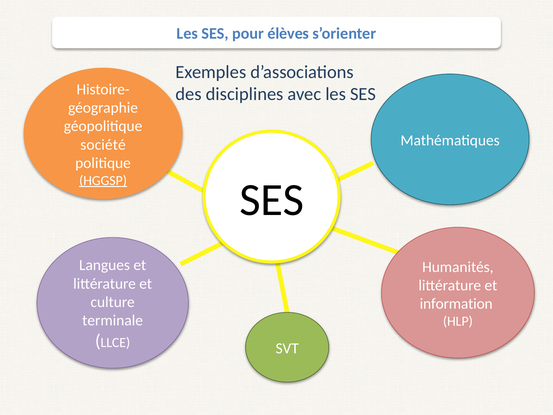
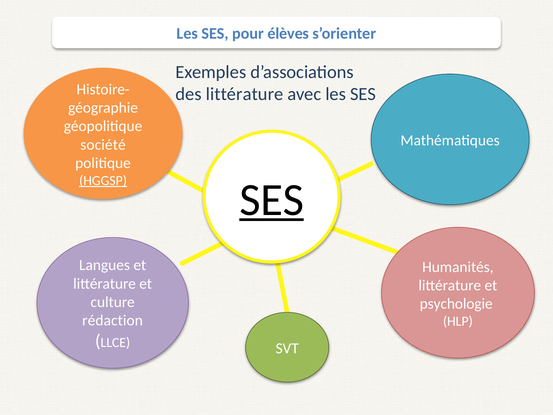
des disciplines: disciplines -> littérature (245, 94)
SES underline: none -> present (272, 200)
information: information -> psychologie (456, 304)
terminale: terminale -> rédaction (113, 320)
